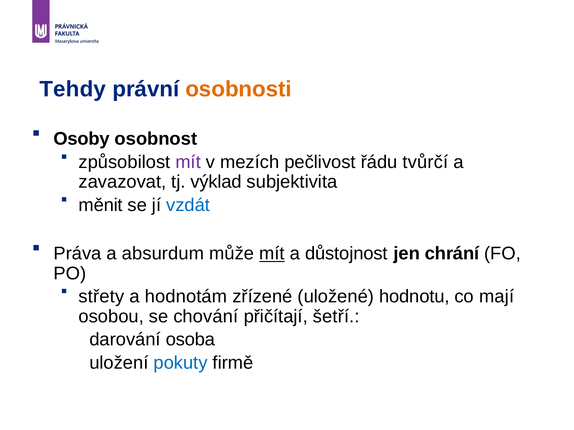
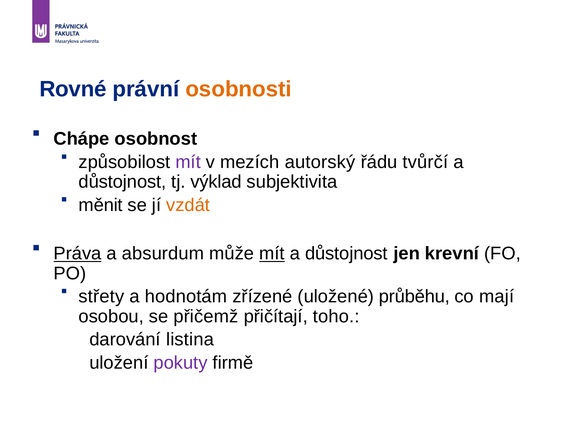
Tehdy: Tehdy -> Rovné (73, 89)
Osoby: Osoby -> Chápe (82, 139)
pečlivost: pečlivost -> autorský (320, 162)
zavazovat: zavazovat -> důstojnost (122, 182)
vzdát colour: blue -> orange (188, 205)
Práva underline: none -> present (77, 254)
chrání: chrání -> krevní (452, 254)
hodnotu: hodnotu -> průběhu (414, 297)
chování: chování -> přičemž (206, 317)
šetří: šetří -> toho (336, 317)
osoba: osoba -> listina (190, 340)
pokuty colour: blue -> purple (181, 363)
